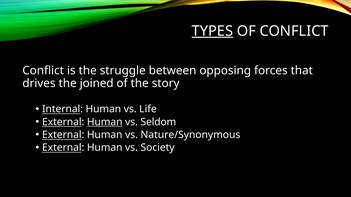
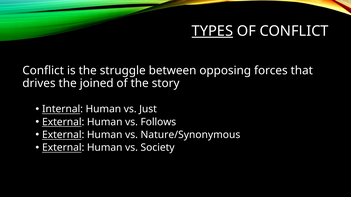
Life: Life -> Just (148, 109)
Human underline: present -> none (105, 122)
Seldom: Seldom -> Follows (158, 122)
